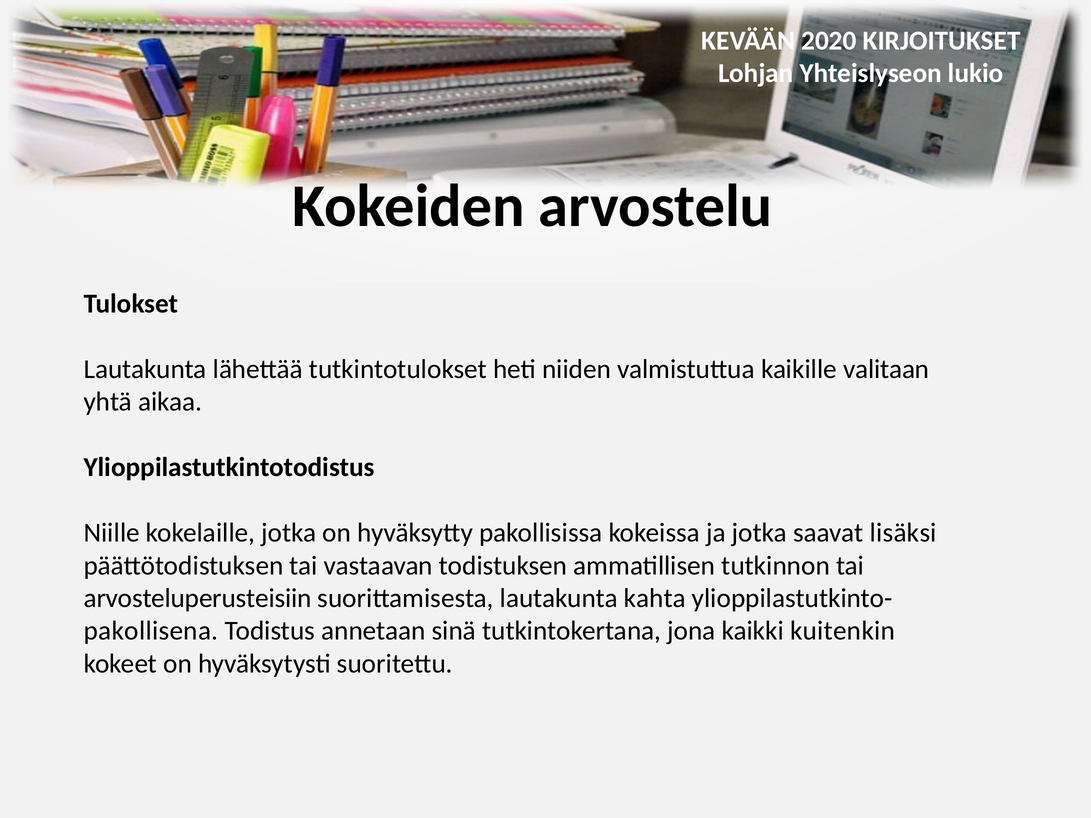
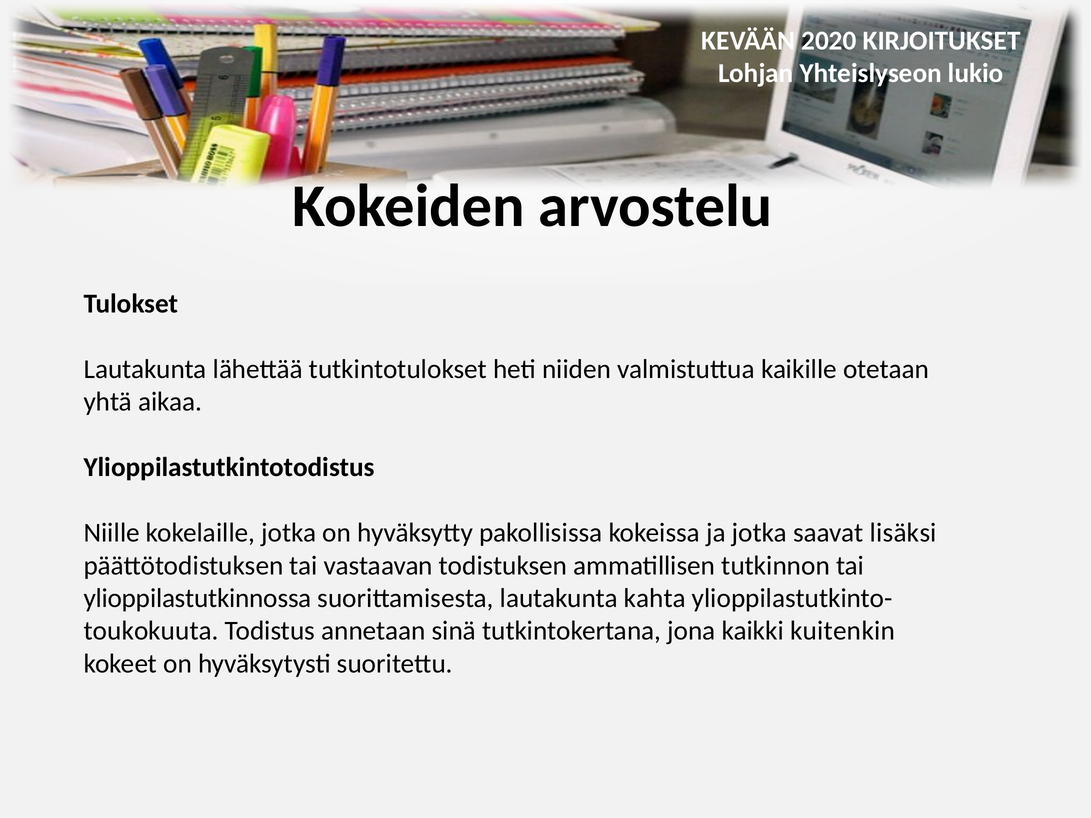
valitaan: valitaan -> otetaan (886, 369)
arvosteluperusteisiin: arvosteluperusteisiin -> ylioppilastutkinnossa (198, 598)
pakollisena: pakollisena -> toukokuuta (151, 631)
